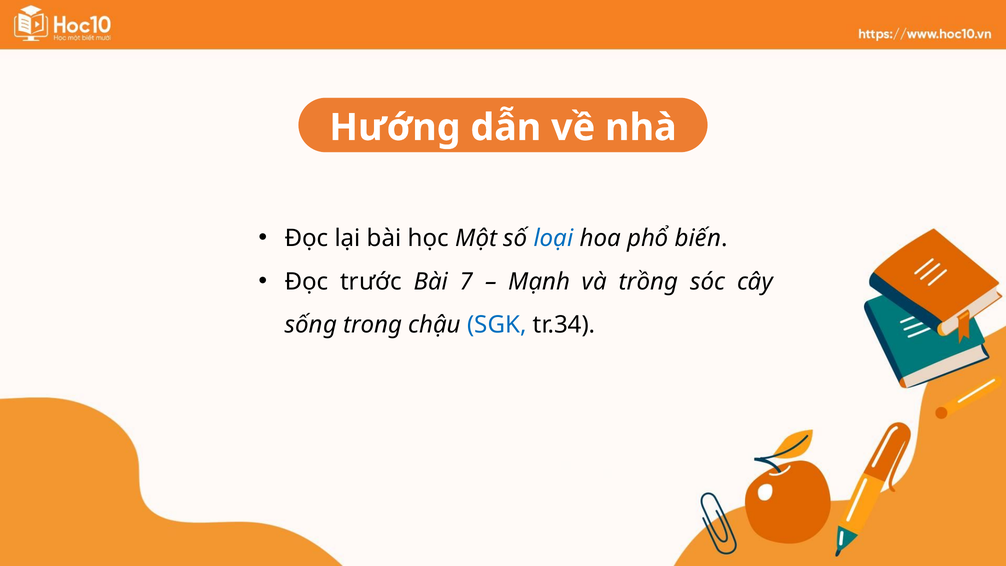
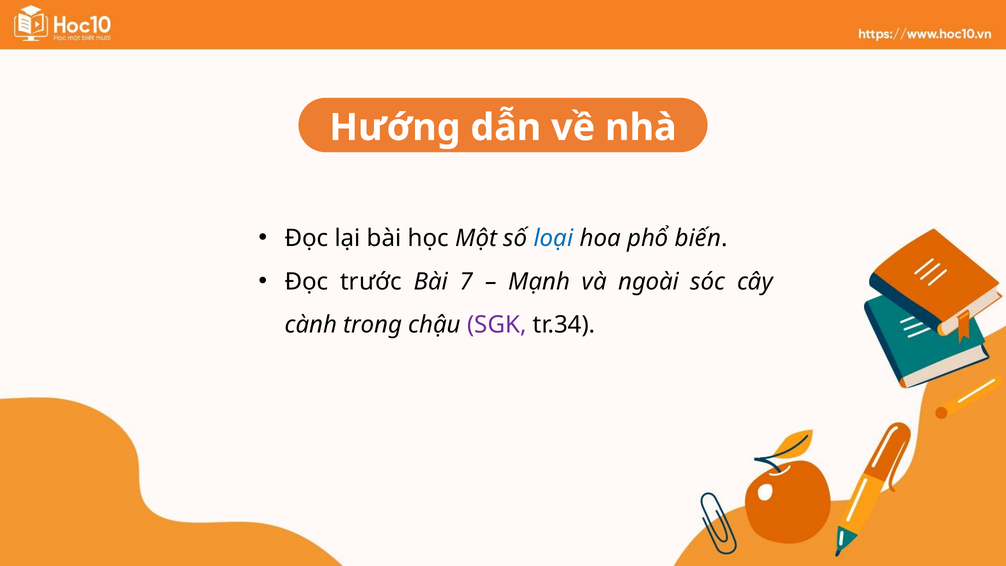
trồng: trồng -> ngoài (649, 282)
sống: sống -> cành (311, 325)
SGK colour: blue -> purple (497, 325)
